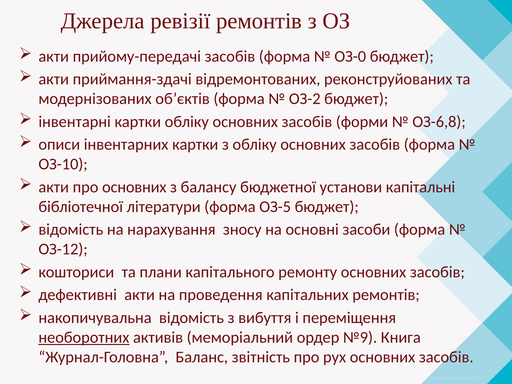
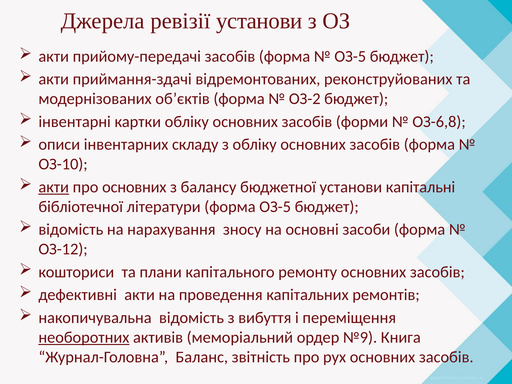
ревізії ремонтів: ремонтів -> установи (259, 21)
ОЗ-0: ОЗ-0 -> ОЗ-5 (350, 56)
інвентарних картки: картки -> складу (195, 145)
акти underline: none -> present (54, 187)
